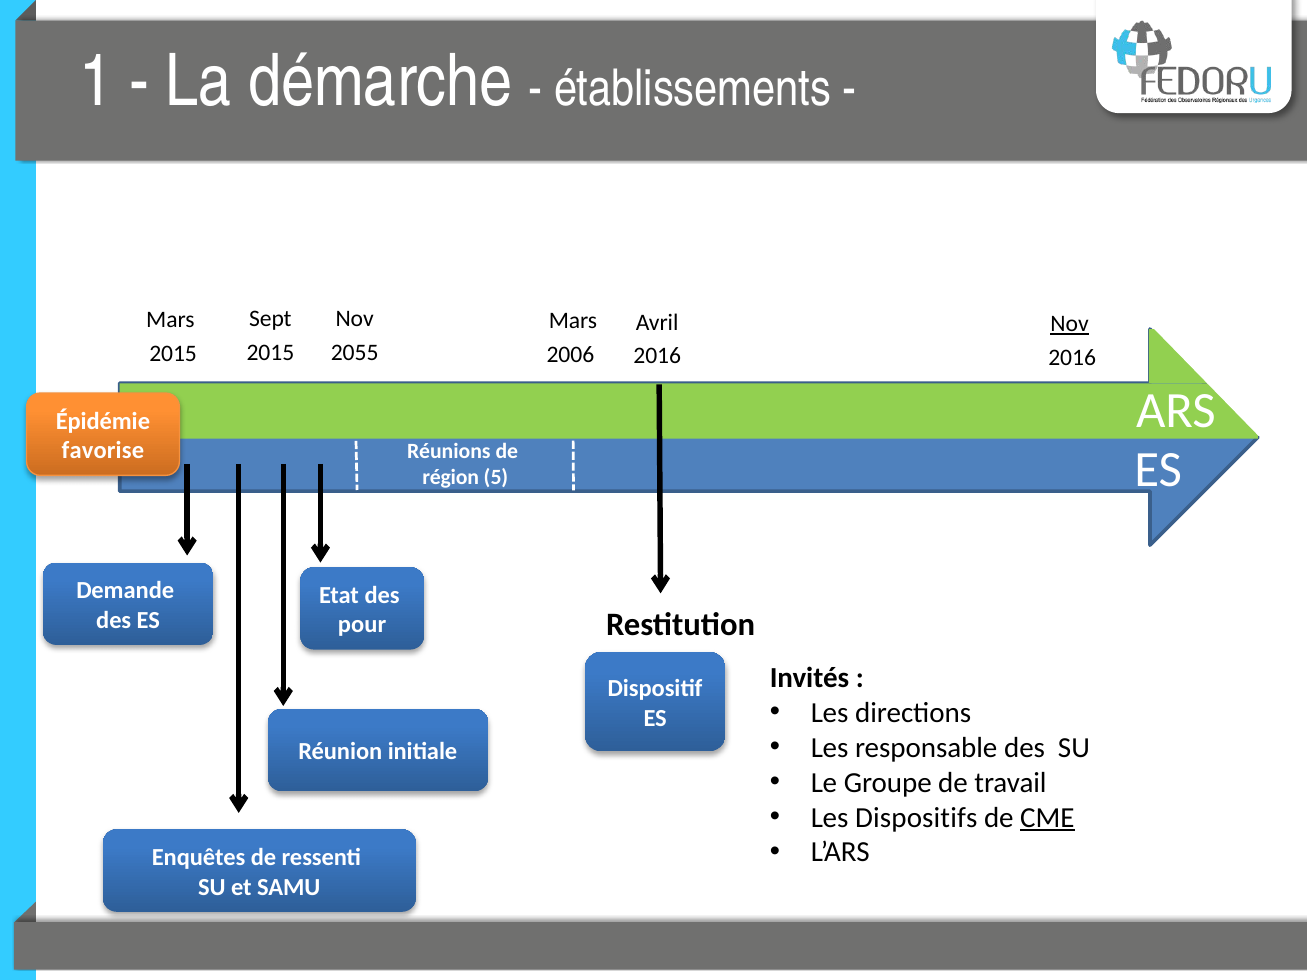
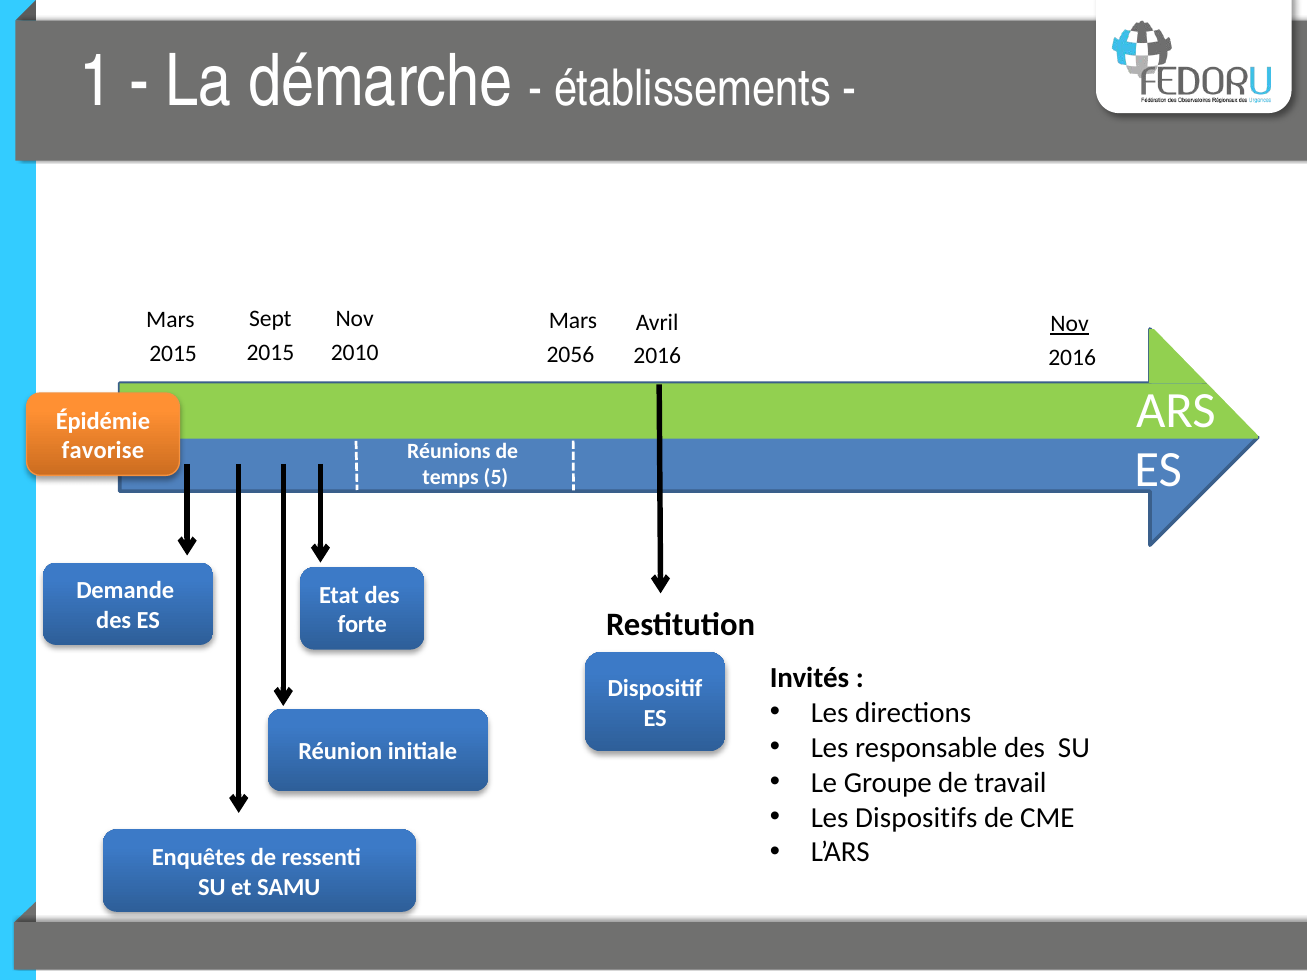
2055: 2055 -> 2010 (355, 352)
2006: 2006 -> 2056 (570, 355)
région: région -> temps (450, 478)
pour: pour -> forte (362, 625)
CME underline: present -> none (1047, 818)
